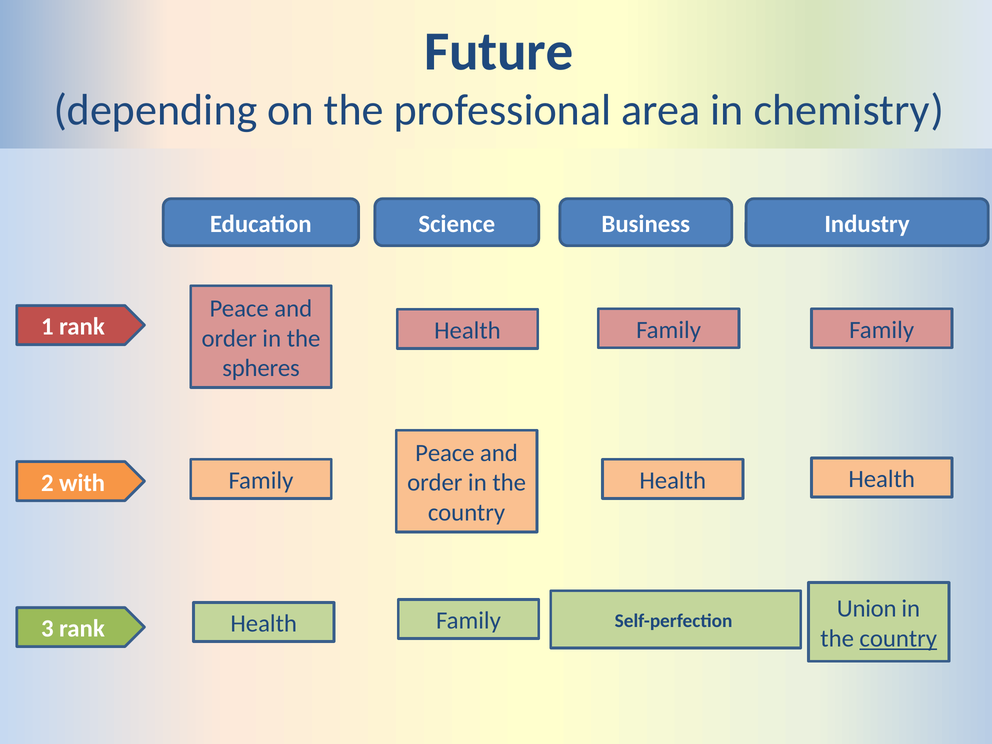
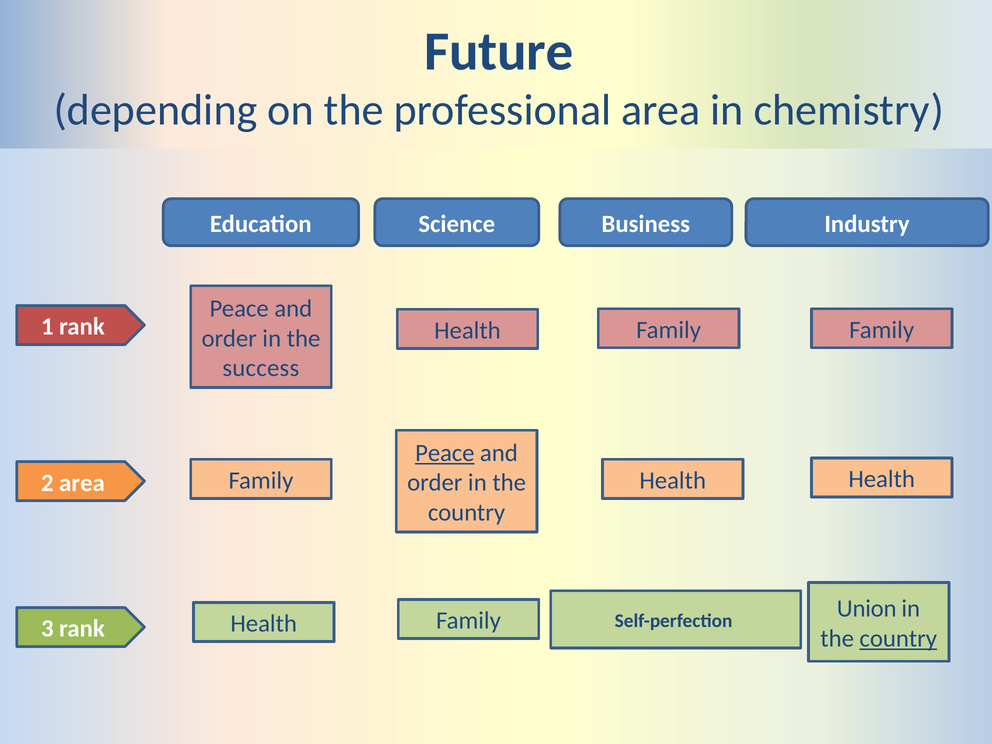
spheres: spheres -> success (261, 368)
Peace underline: none -> present (445, 453)
2 with: with -> area (82, 483)
